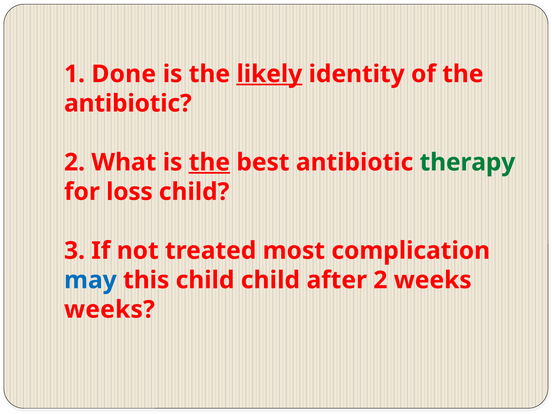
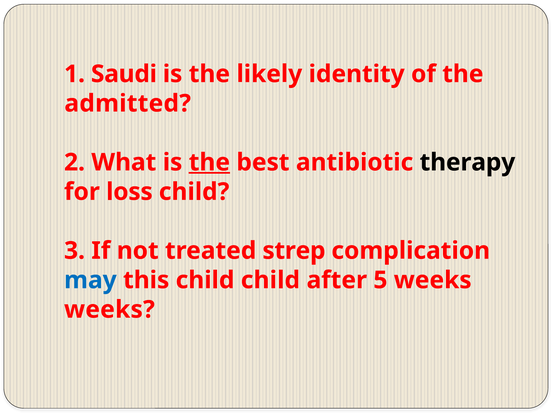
Done: Done -> Saudi (124, 74)
likely underline: present -> none (269, 74)
antibiotic: antibiotic -> admitted (128, 103)
therapy colour: green -> black (467, 162)
most: most -> strep (294, 251)
after 2: 2 -> 5 (380, 280)
